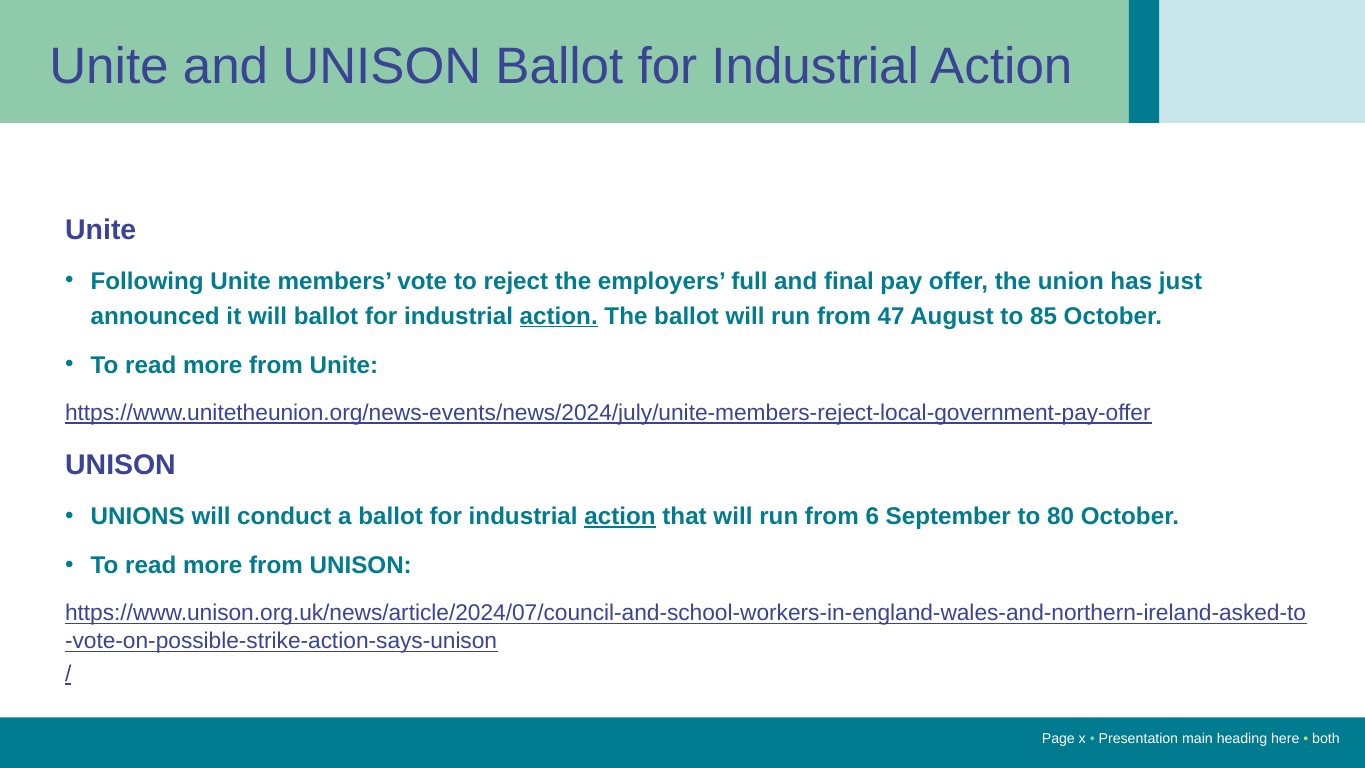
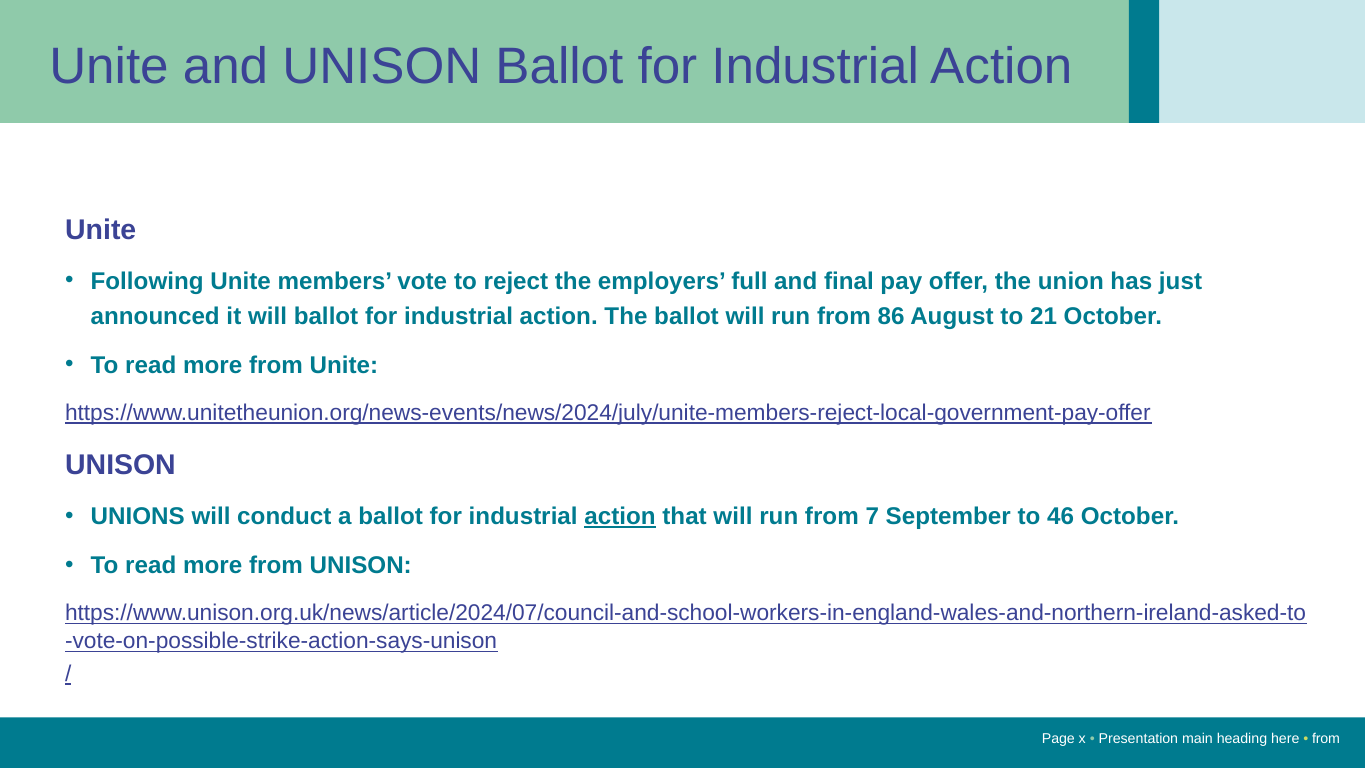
action underline: present -> none (559, 316)
47: 47 -> 86 (891, 316)
85: 85 -> 21 (1044, 316)
6: 6 -> 7 (872, 516)
80: 80 -> 46 (1061, 516)
both: both -> from (1326, 739)
